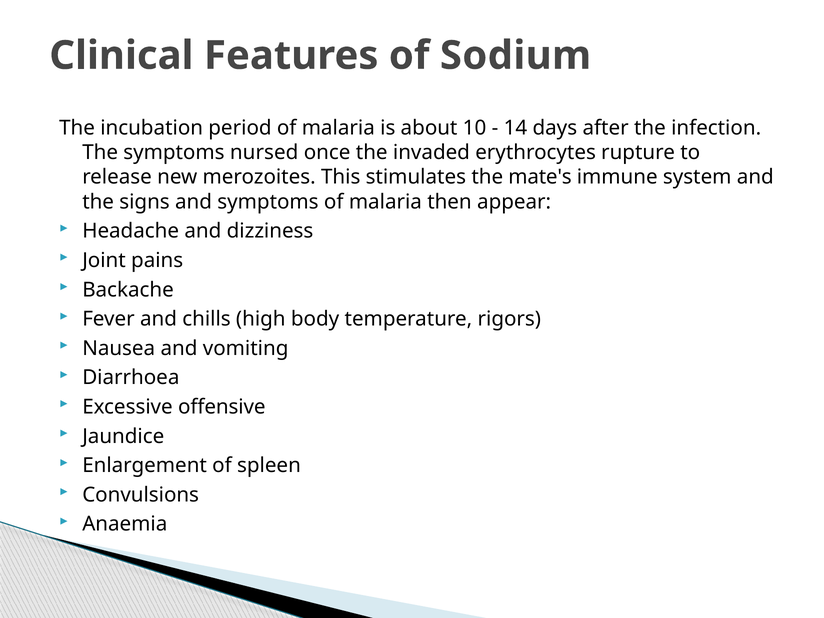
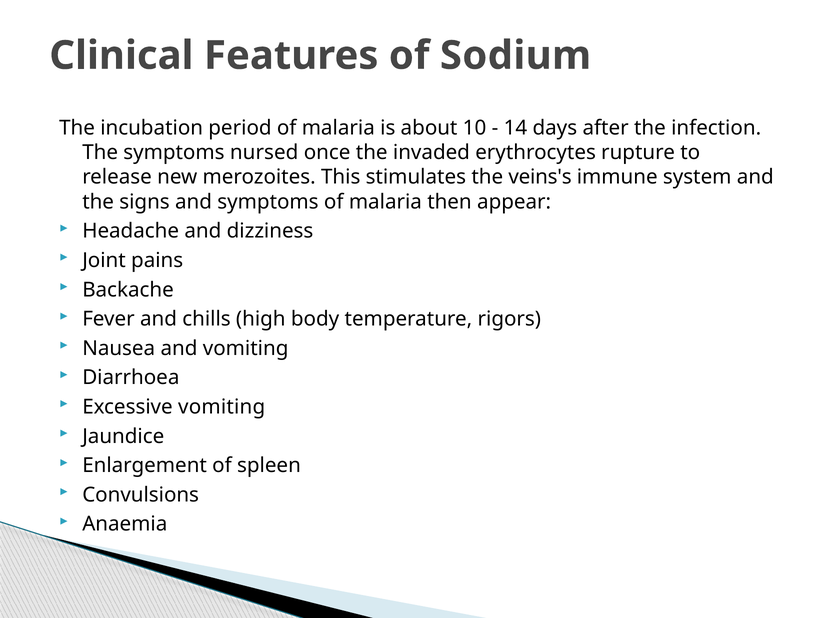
mate's: mate's -> veins's (540, 177)
Excessive offensive: offensive -> vomiting (222, 407)
